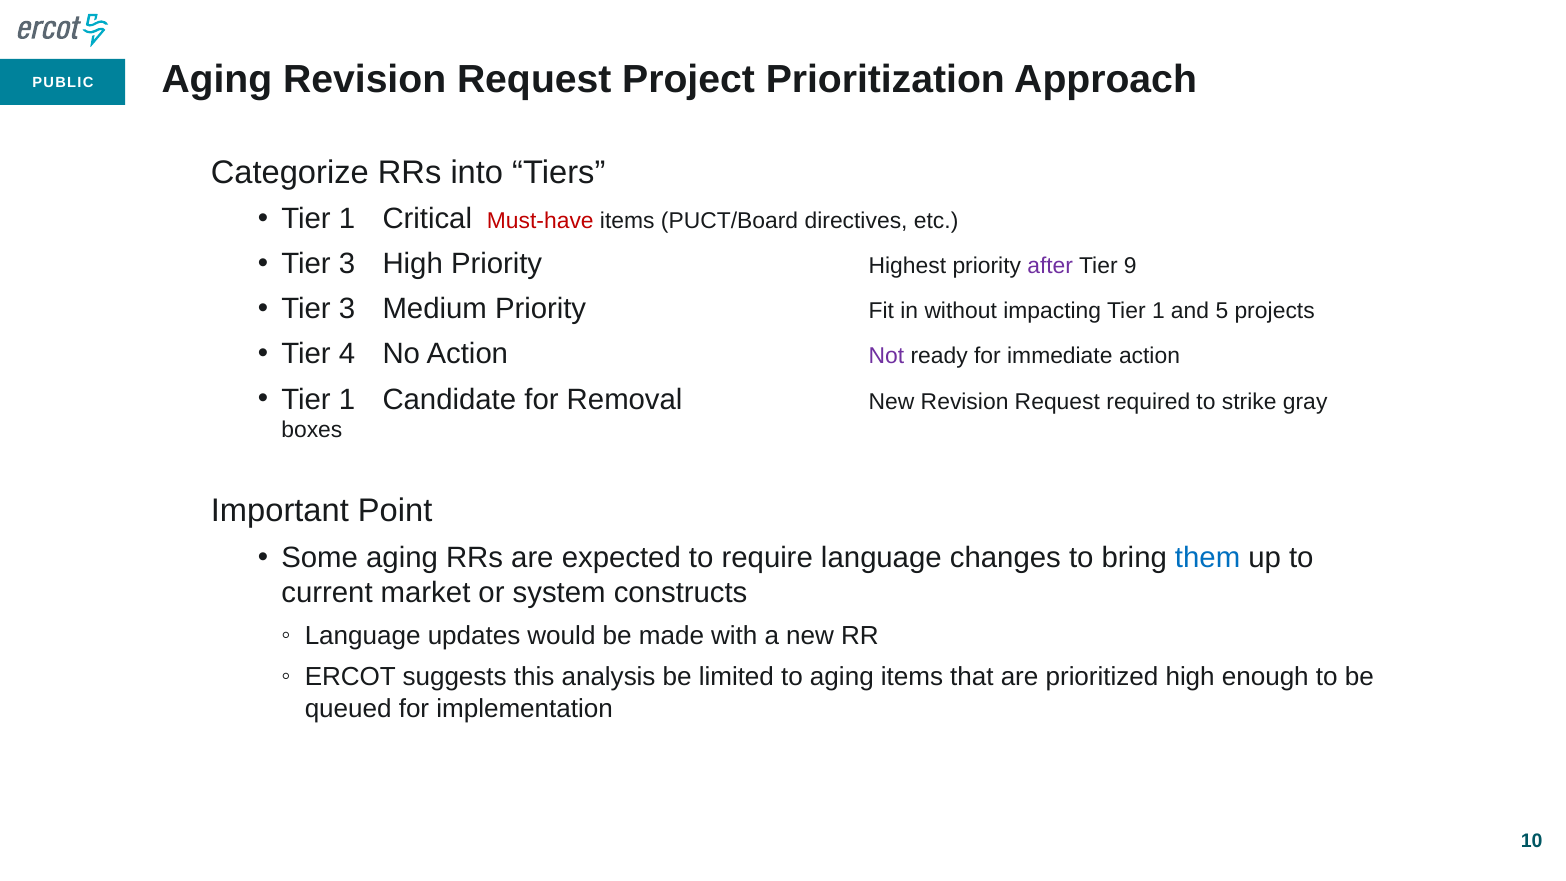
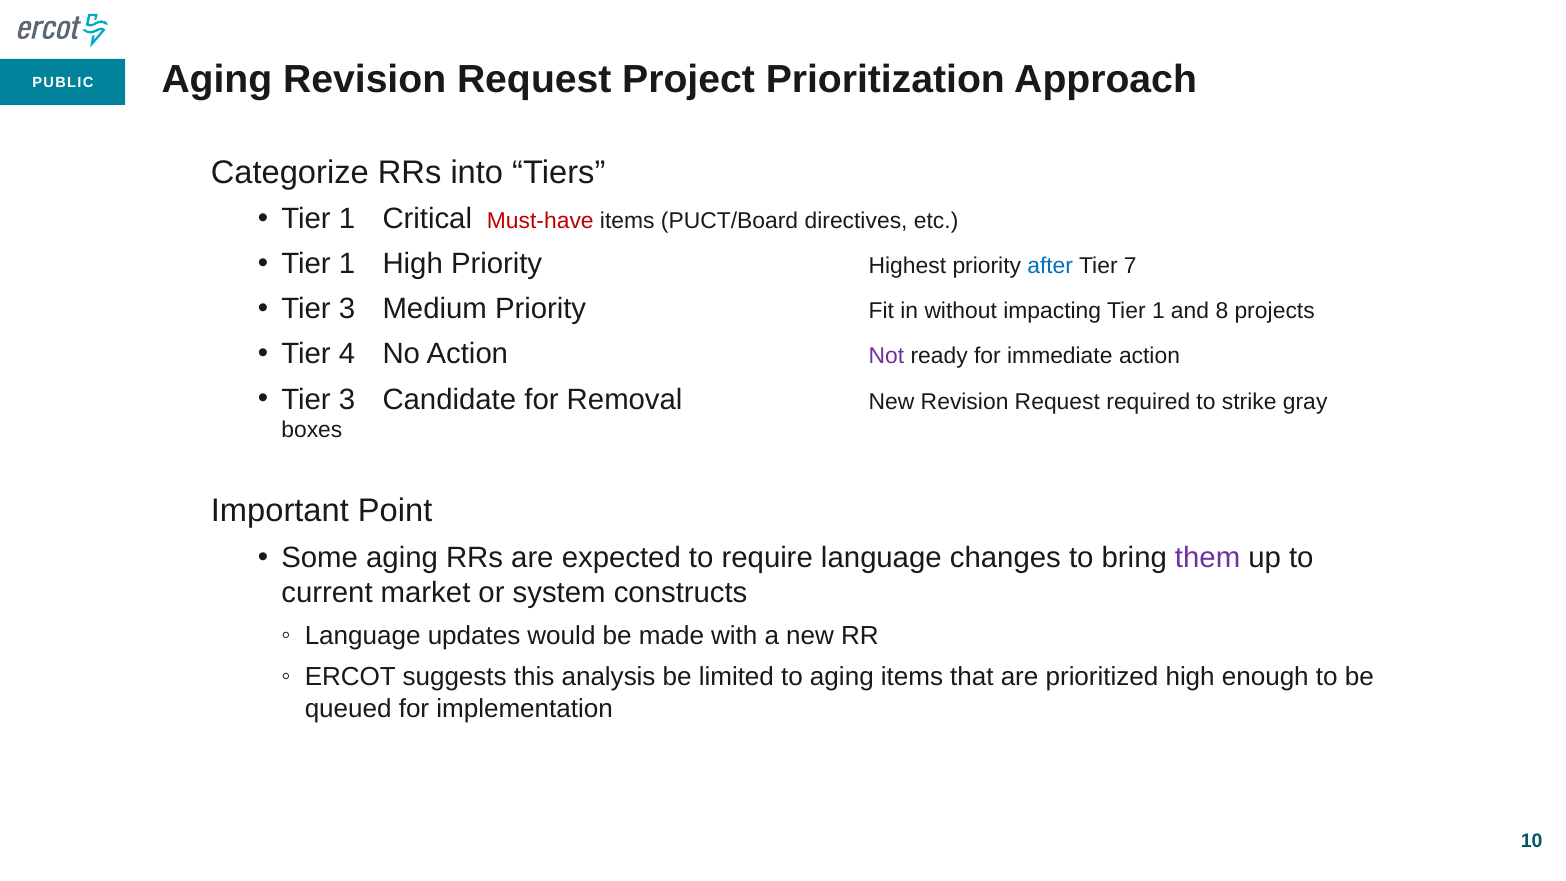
3: 3 -> 1 (347, 264)
after colour: purple -> blue (1050, 266)
9: 9 -> 7 (1130, 266)
5: 5 -> 8 (1222, 311)
1: 1 -> 3 (347, 399)
them colour: blue -> purple (1208, 558)
